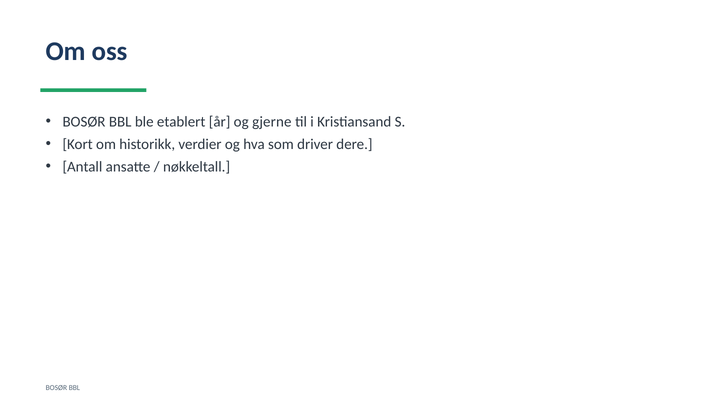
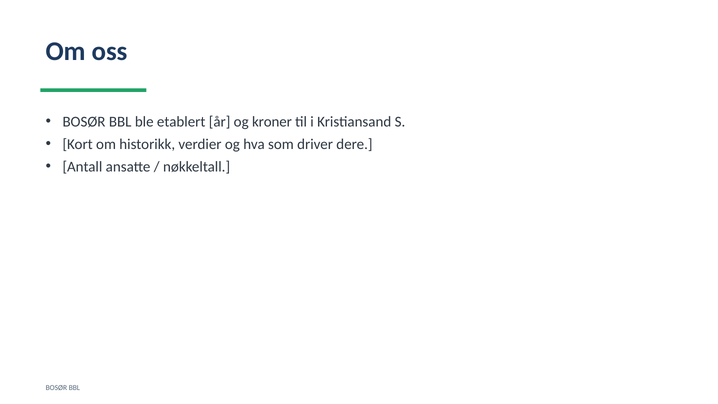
gjerne: gjerne -> kroner (272, 122)
